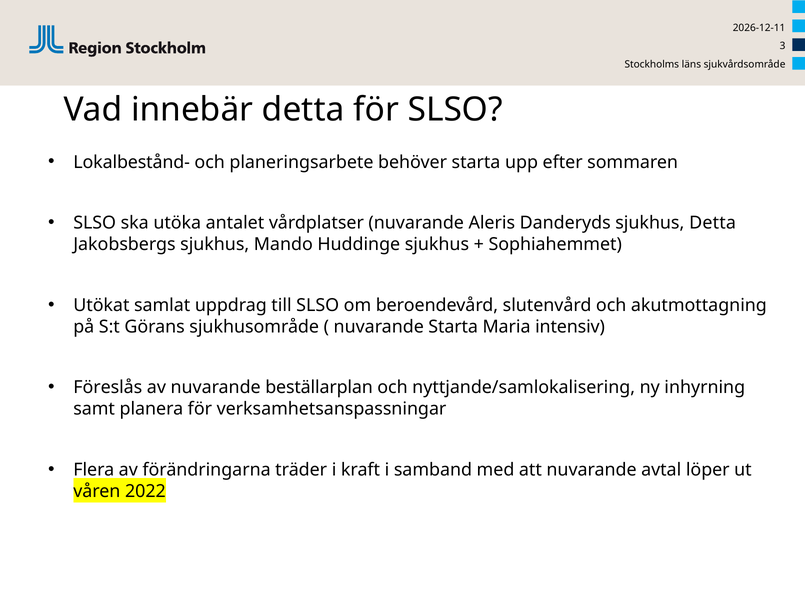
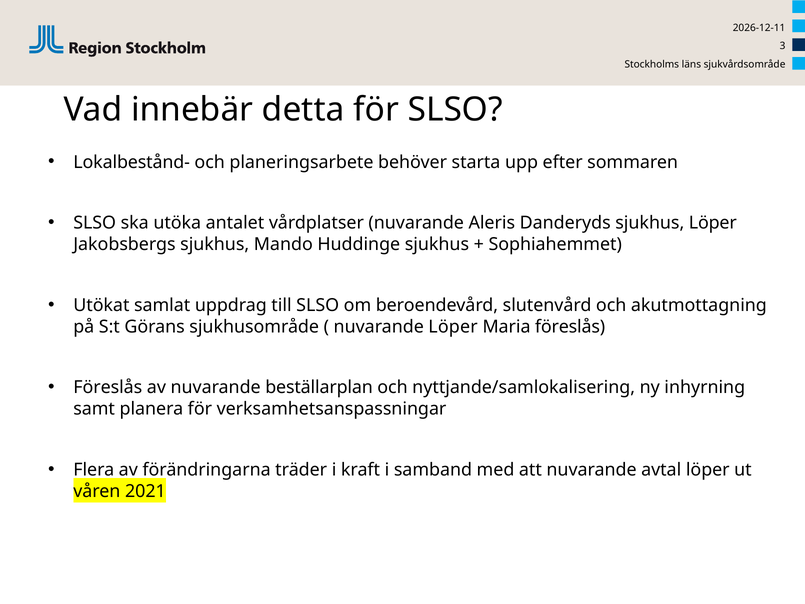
sjukhus Detta: Detta -> Löper (713, 223)
nuvarande Starta: Starta -> Löper (453, 327)
Maria intensiv: intensiv -> föreslås (570, 327)
2022: 2022 -> 2021 (145, 491)
